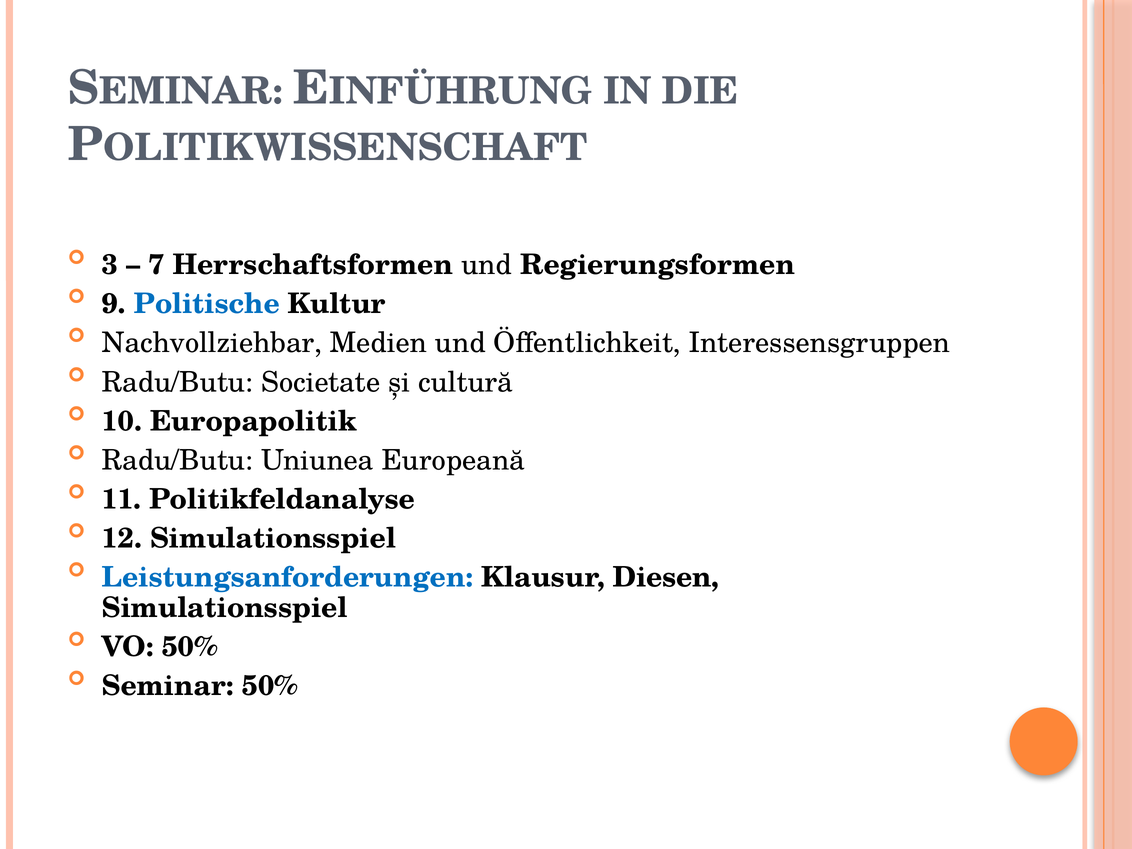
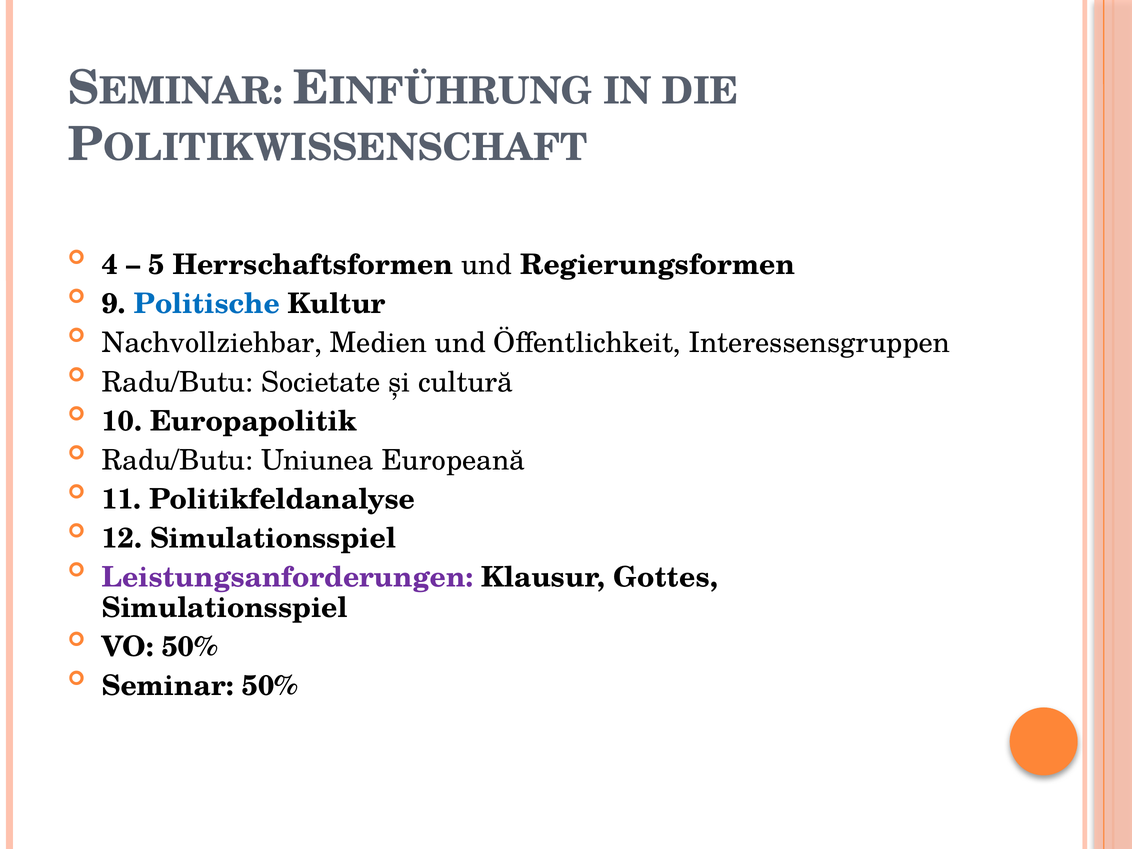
3: 3 -> 4 (110, 265)
7: 7 -> 5 (156, 265)
Leistungsanforderungen colour: blue -> purple (288, 577)
Diesen: Diesen -> Gottes (666, 577)
